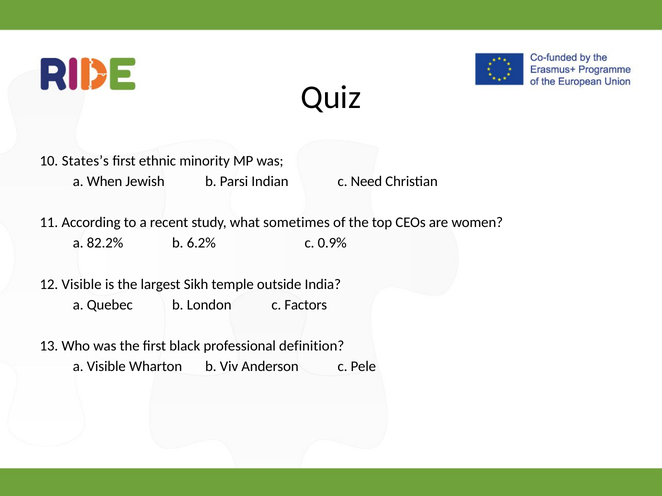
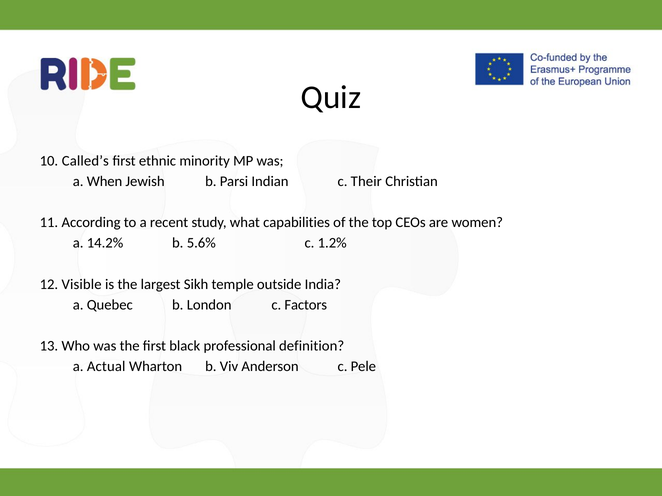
States’s: States’s -> Called’s (85, 161)
Need: Need -> Their (366, 182)
sometimes: sometimes -> capabilities (297, 223)
82.2%: 82.2% -> 14.2% (105, 243)
6.2%: 6.2% -> 5.6% (201, 243)
0.9%: 0.9% -> 1.2% (332, 243)
a Visible: Visible -> Actual (106, 367)
